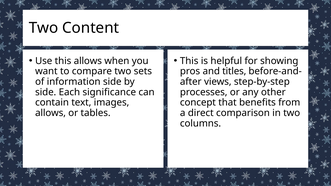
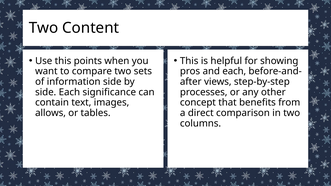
this allows: allows -> points (88, 61)
and titles: titles -> each (234, 71)
